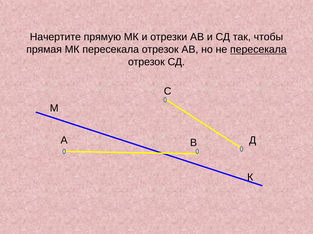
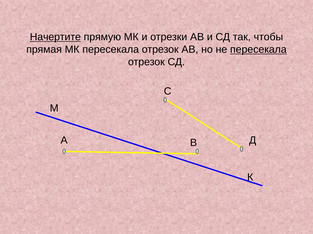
Начертите underline: none -> present (55, 37)
